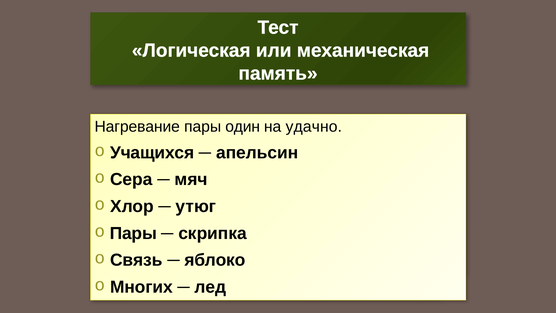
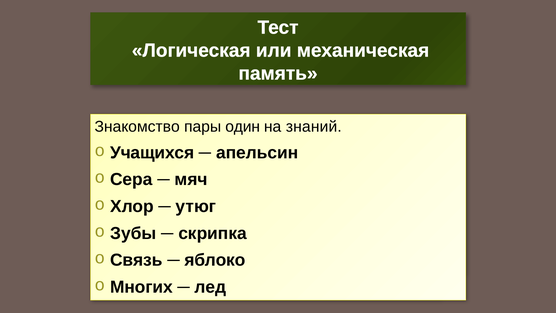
Нагревание: Нагревание -> Знакомство (137, 127)
удачно: удачно -> знаний (314, 127)
Пары: Пары -> Зубы (133, 233)
